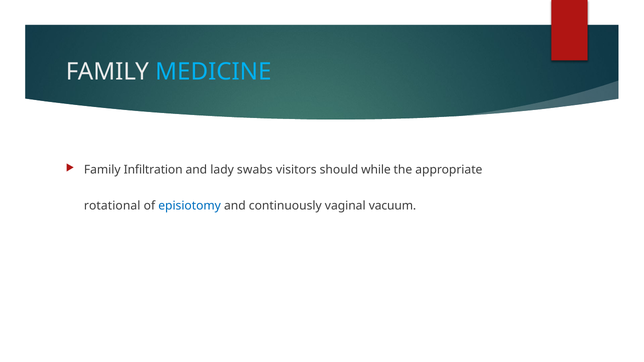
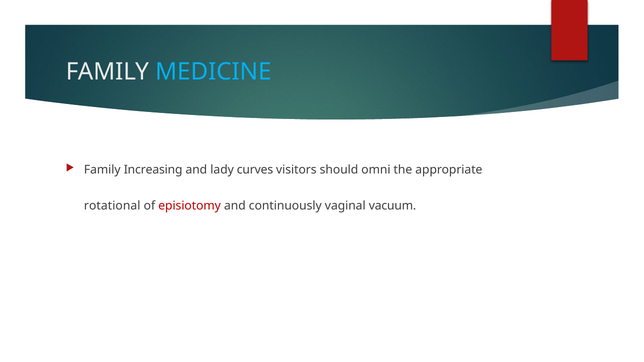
Infiltration: Infiltration -> Increasing (153, 170)
swabs: swabs -> curves (255, 170)
while: while -> omni (376, 170)
episiotomy colour: blue -> red (190, 206)
